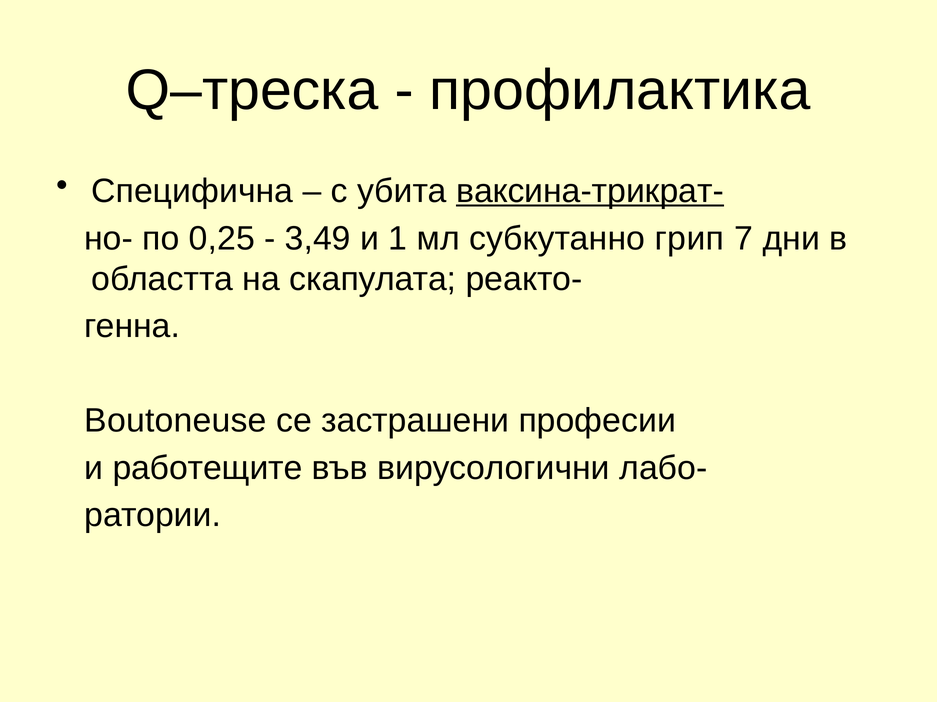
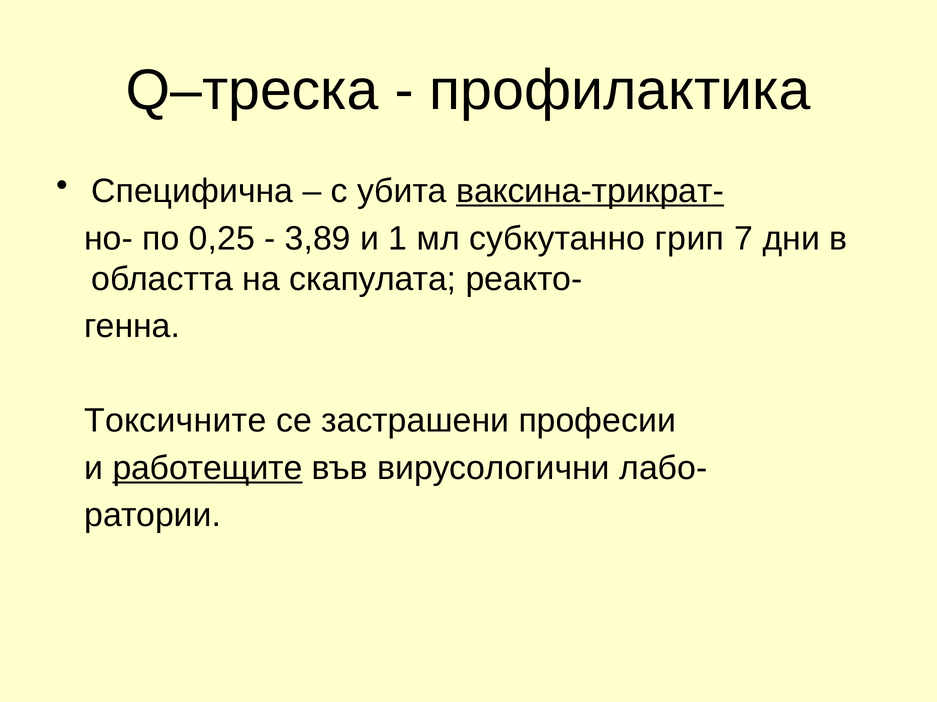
3,49: 3,49 -> 3,89 (318, 239)
Boutoneuse: Boutoneuse -> Токсичните (175, 421)
работещите underline: none -> present (208, 469)
